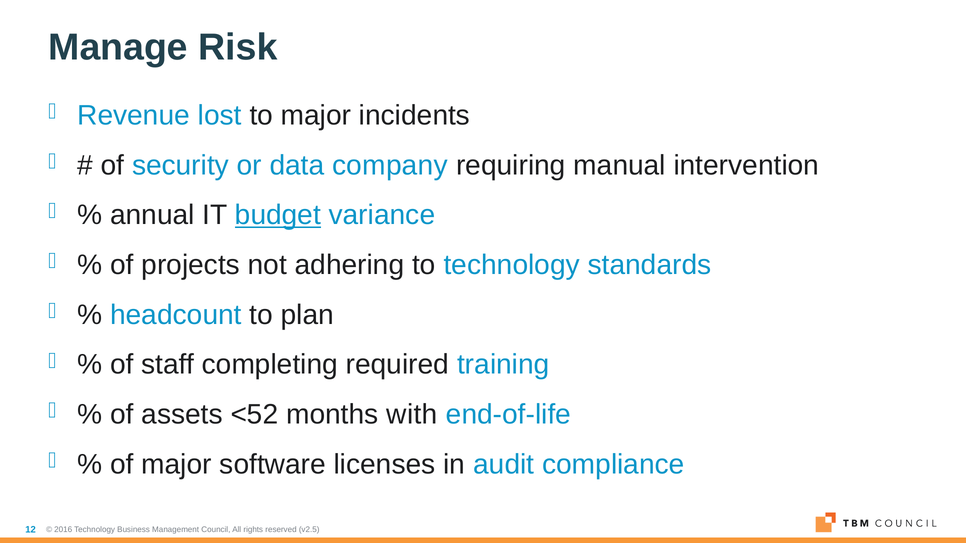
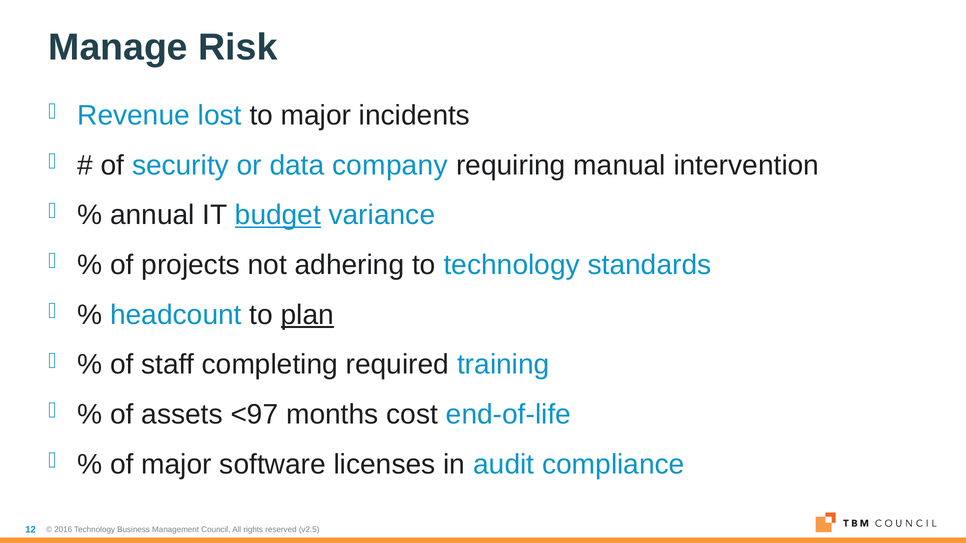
plan underline: none -> present (307, 315)
<52: <52 -> <97 (254, 415)
with: with -> cost (412, 415)
